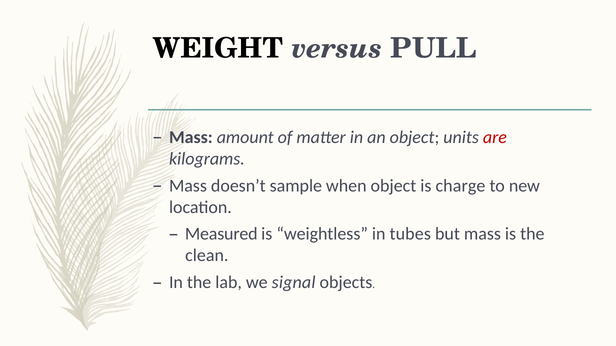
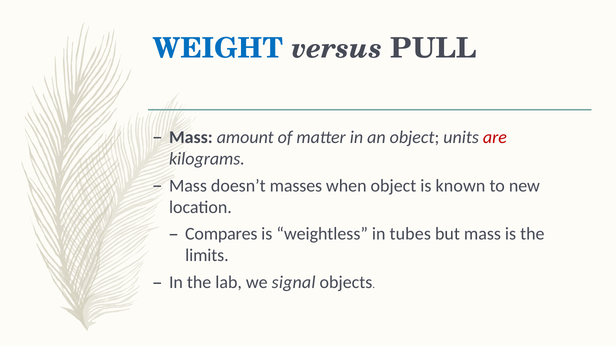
WEIGHT colour: black -> blue (218, 49)
sample: sample -> masses (296, 186)
charge: charge -> known (460, 186)
Measured: Measured -> Compares (221, 234)
clean: clean -> limits (207, 256)
